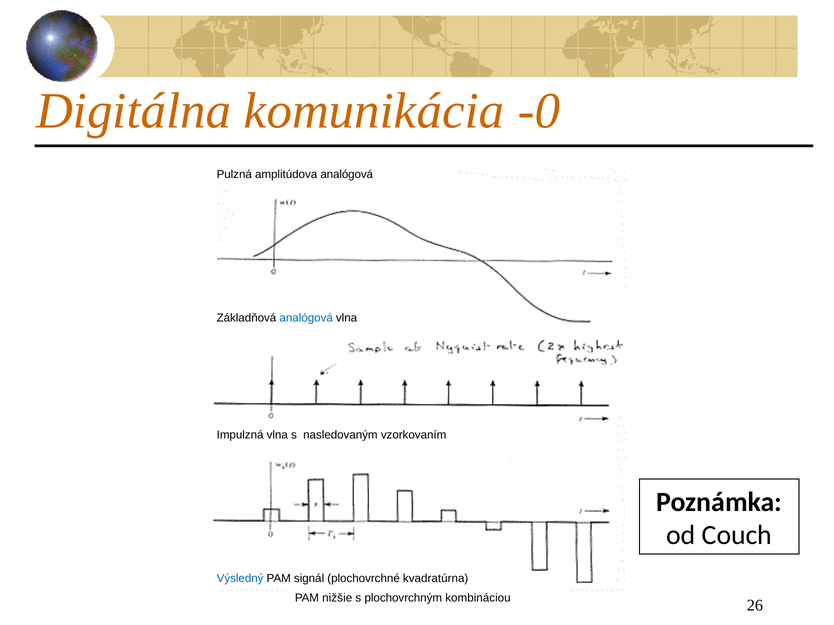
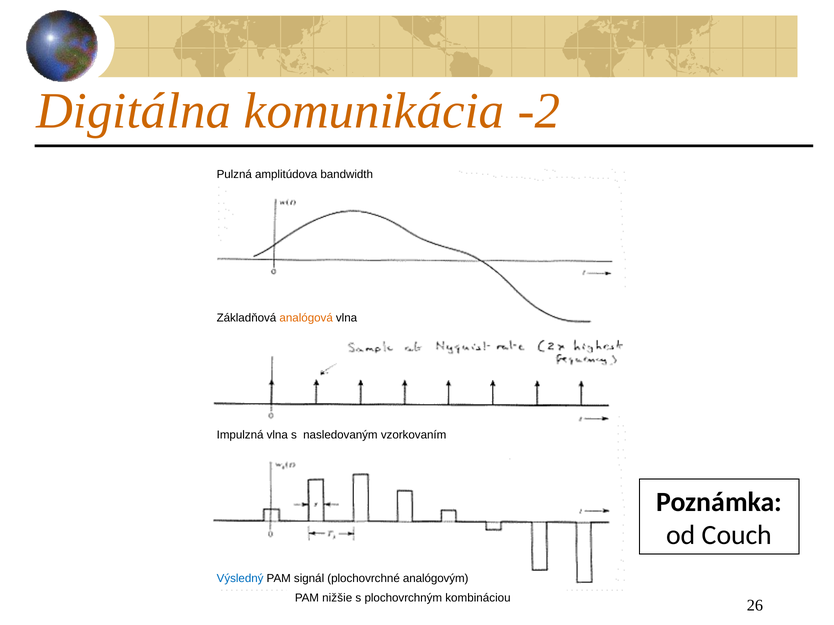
-0: -0 -> -2 (539, 111)
amplitúdova analógová: analógová -> bandwidth (347, 175)
analógová colour: blue -> orange (306, 318)
kvadratúrna: kvadratúrna -> analógovým (436, 579)
